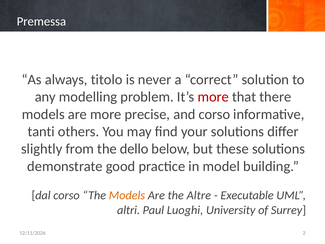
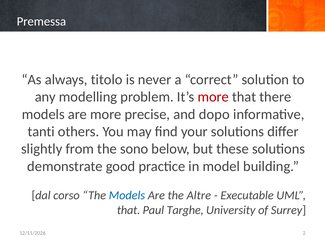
and corso: corso -> dopo (214, 114)
dello: dello -> sono (134, 149)
Models colour: orange -> blue (127, 195)
altri: altri -> that (129, 210)
Luoghi: Luoghi -> Targhe (185, 210)
